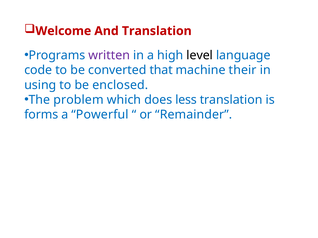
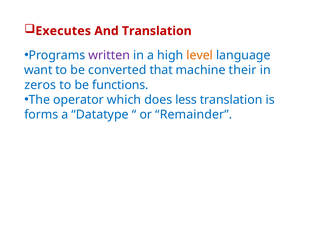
Welcome: Welcome -> Executes (63, 31)
level colour: black -> orange (200, 55)
code: code -> want (38, 70)
using: using -> zeros (40, 85)
enclosed: enclosed -> functions (120, 85)
problem: problem -> operator (79, 100)
Powerful: Powerful -> Datatype (100, 115)
